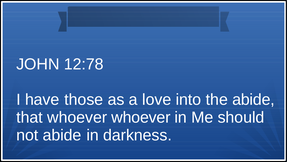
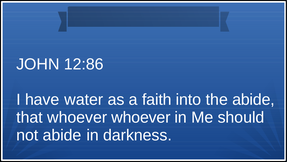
12:78: 12:78 -> 12:86 (84, 64)
those: those -> water (84, 99)
love: love -> faith (157, 99)
